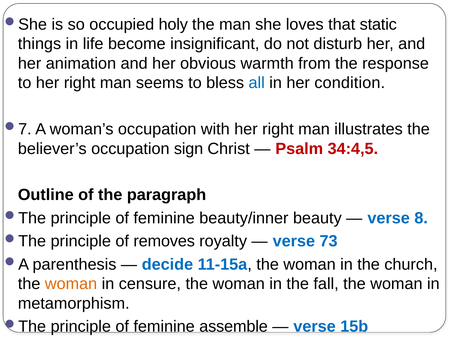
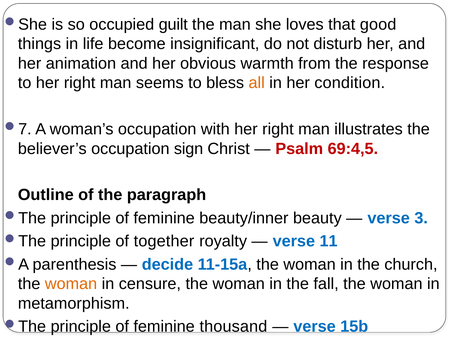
holy: holy -> guilt (173, 24)
static: static -> good (378, 24)
all colour: blue -> orange (257, 83)
34:4,5: 34:4,5 -> 69:4,5 (353, 149)
8: 8 -> 3 (421, 218)
removes: removes -> together (164, 241)
73: 73 -> 11 (329, 241)
assemble: assemble -> thousand (233, 326)
